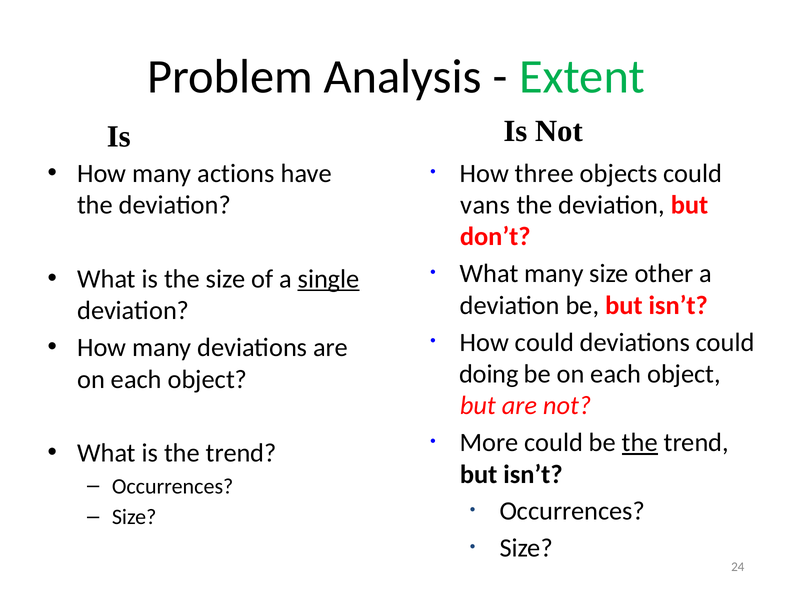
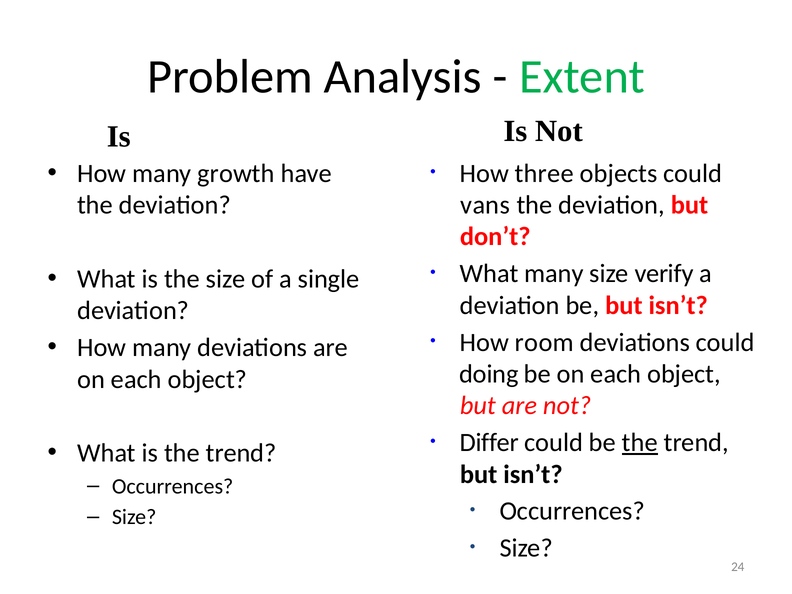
actions: actions -> growth (236, 173)
other: other -> verify (664, 274)
single underline: present -> none (329, 279)
How could: could -> room (544, 342)
More: More -> Differ (489, 443)
